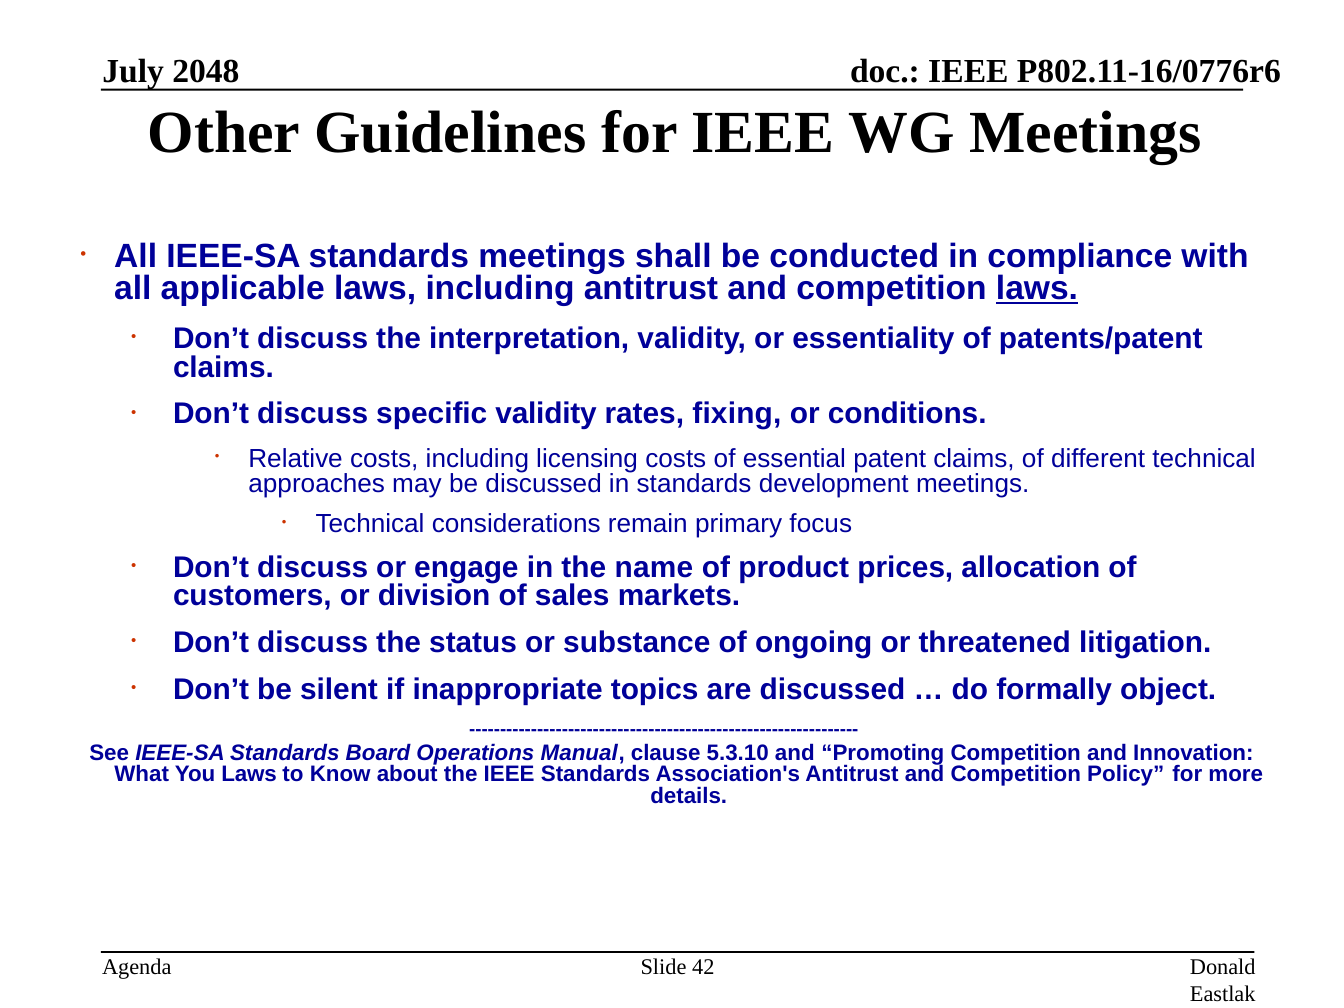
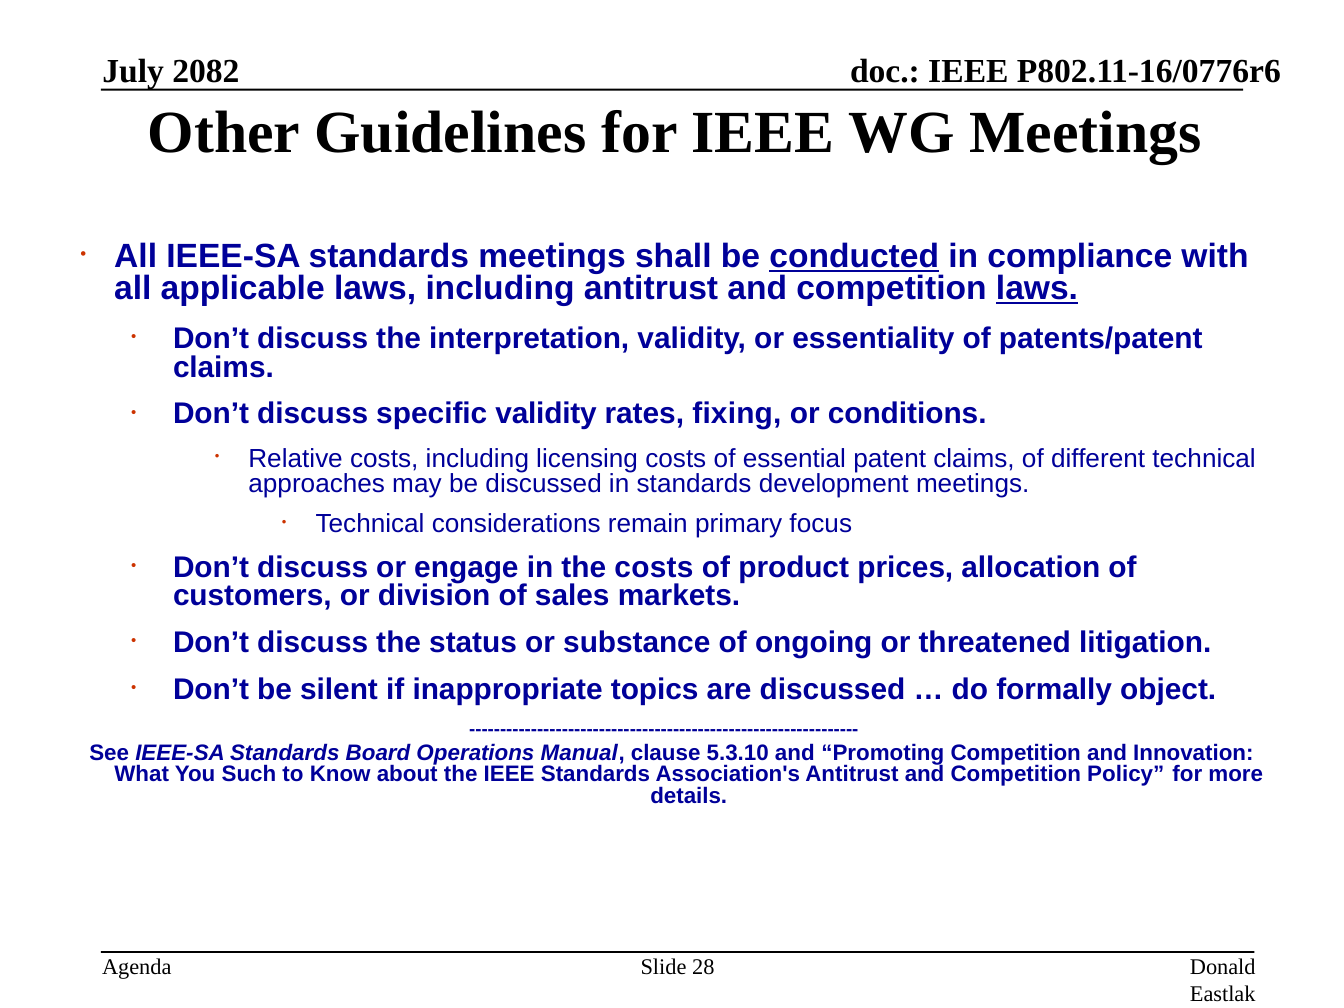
2048: 2048 -> 2082 (206, 72)
conducted underline: none -> present (854, 257)
the name: name -> costs (654, 567)
You Laws: Laws -> Such (249, 774)
42: 42 -> 28 (703, 967)
